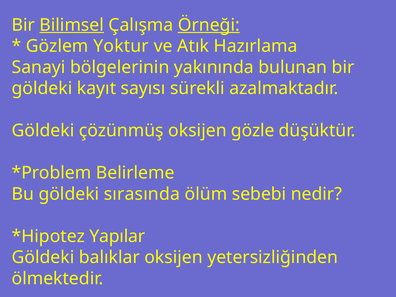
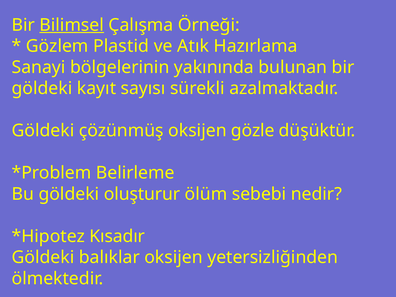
Örneği underline: present -> none (209, 25)
Yoktur: Yoktur -> Plastid (121, 46)
sırasında: sırasında -> oluşturur (142, 194)
Yapılar: Yapılar -> Kısadır (117, 236)
